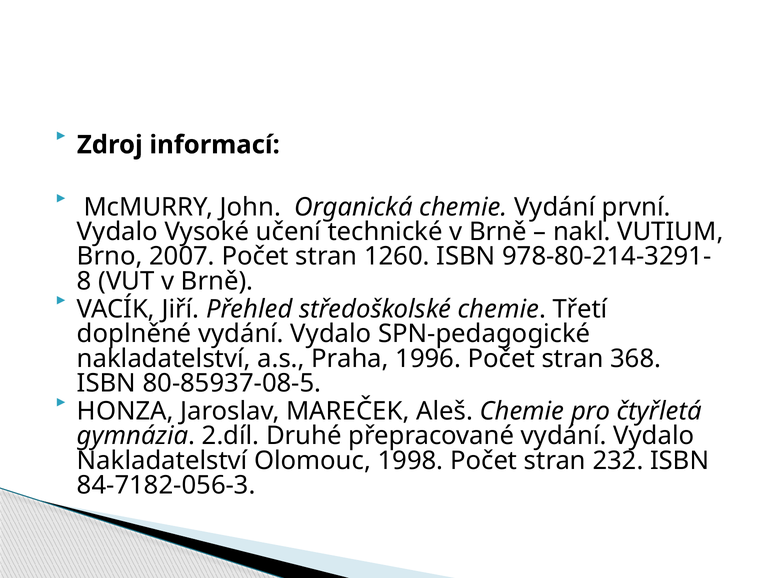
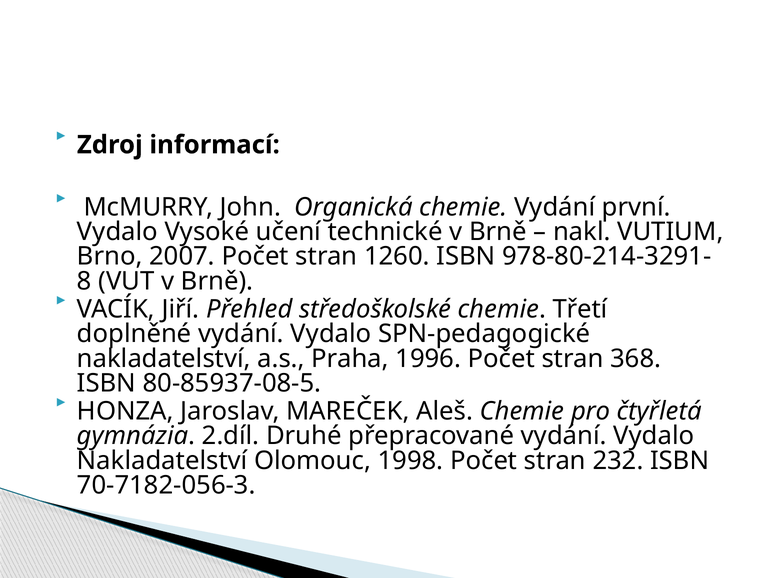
84-7182-056-3: 84-7182-056-3 -> 70-7182-056-3 (166, 485)
